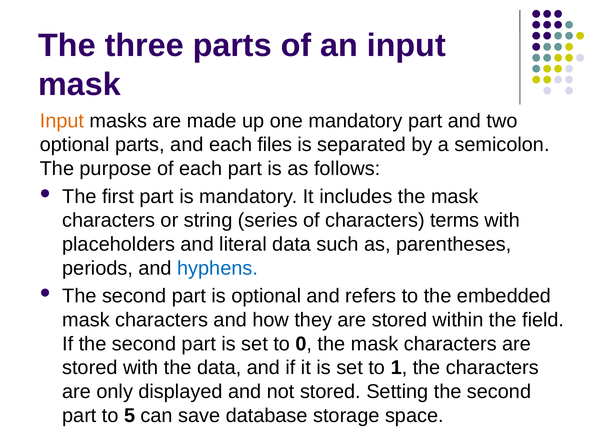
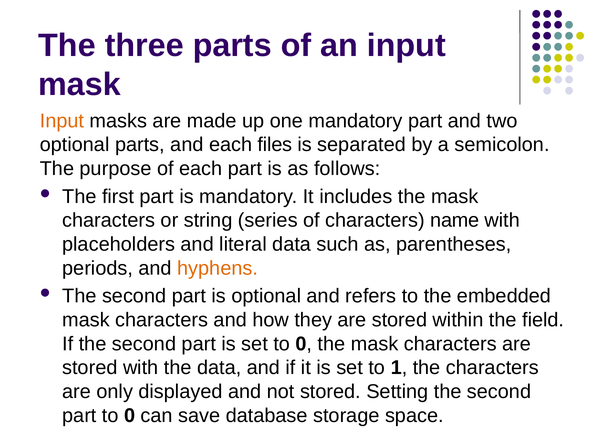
terms: terms -> name (455, 220)
hyphens colour: blue -> orange (218, 268)
part to 5: 5 -> 0 (130, 415)
